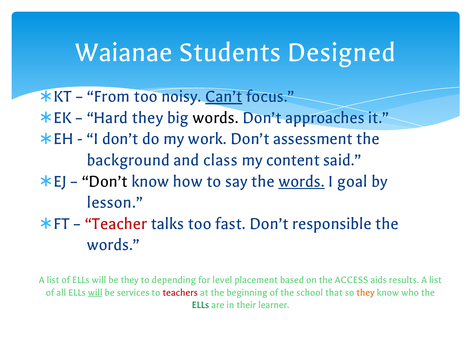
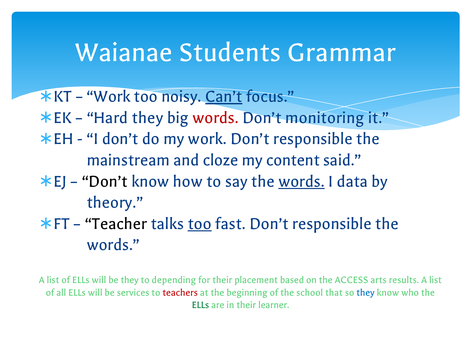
Designed: Designed -> Grammar (341, 52)
From: From -> Work (109, 96)
words colour: black -> red (216, 117)
approaches: approaches -> monitoring (325, 117)
work Don’t assessment: assessment -> responsible (313, 139)
background: background -> mainstream (128, 160)
class: class -> cloze (221, 160)
goal: goal -> data (352, 181)
lesson: lesson -> theory (115, 202)
Teacher colour: red -> black (116, 223)
too underline: none -> present (200, 223)
for level: level -> their (222, 280)
aids: aids -> arts (379, 280)
will underline: present -> none (95, 292)
they colour: orange -> blue (365, 292)
